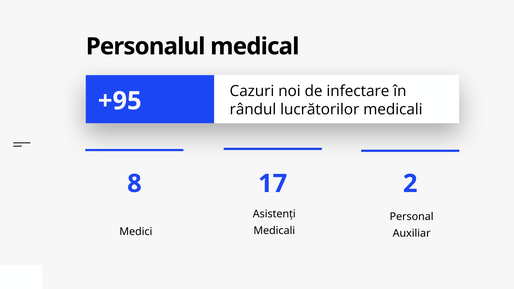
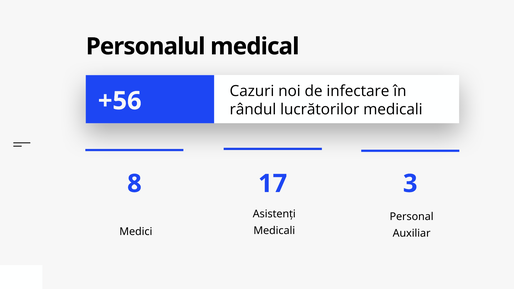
+95: +95 -> +56 (120, 101)
2: 2 -> 3 (410, 184)
